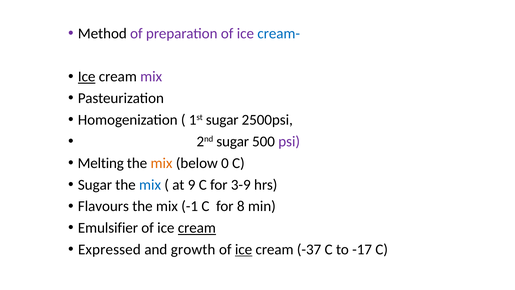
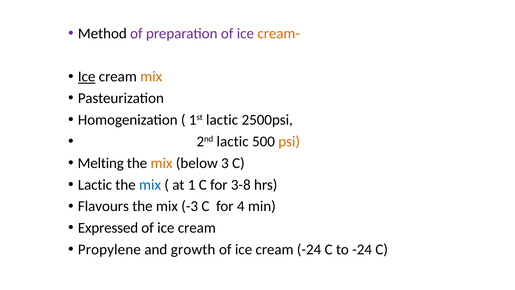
cream- colour: blue -> orange (279, 33)
mix colour: purple -> orange (151, 77)
1st sugar: sugar -> lactic (222, 120)
2nd sugar: sugar -> lactic (233, 141)
psi colour: purple -> orange (289, 141)
0: 0 -> 3 (225, 163)
Sugar: Sugar -> Lactic (95, 185)
9: 9 -> 1 (192, 185)
3-9: 3-9 -> 3-8 (241, 185)
-1: -1 -> -3 (190, 206)
8: 8 -> 4 (241, 206)
Emulsifier: Emulsifier -> Expressed (108, 228)
cream underline: present -> none (197, 228)
Expressed: Expressed -> Propylene (109, 249)
ice underline: present -> none (244, 249)
cream -37: -37 -> -24 (309, 249)
to -17: -17 -> -24 (362, 249)
